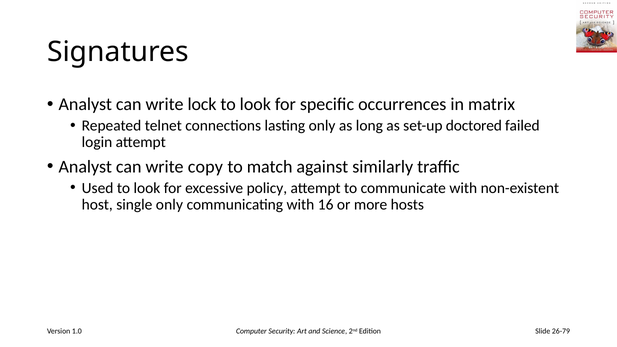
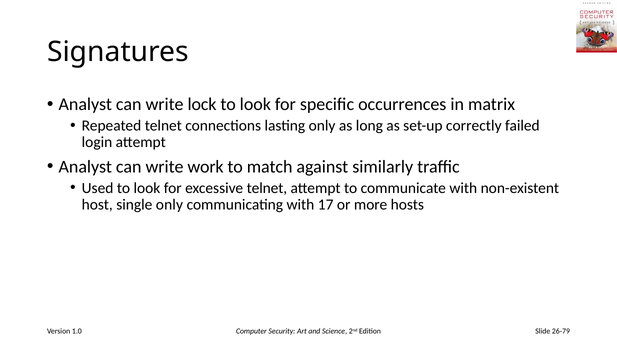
doctored: doctored -> correctly (474, 126)
copy: copy -> work (206, 167)
excessive policy: policy -> telnet (267, 188)
16: 16 -> 17 (326, 205)
